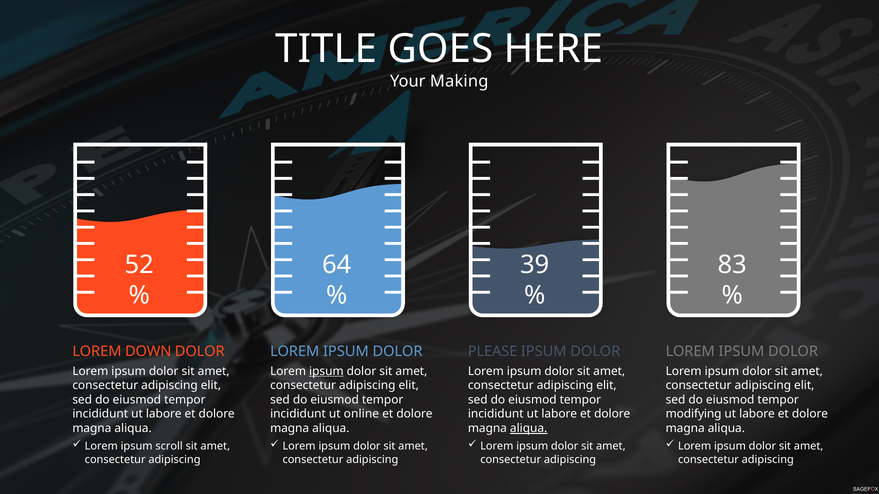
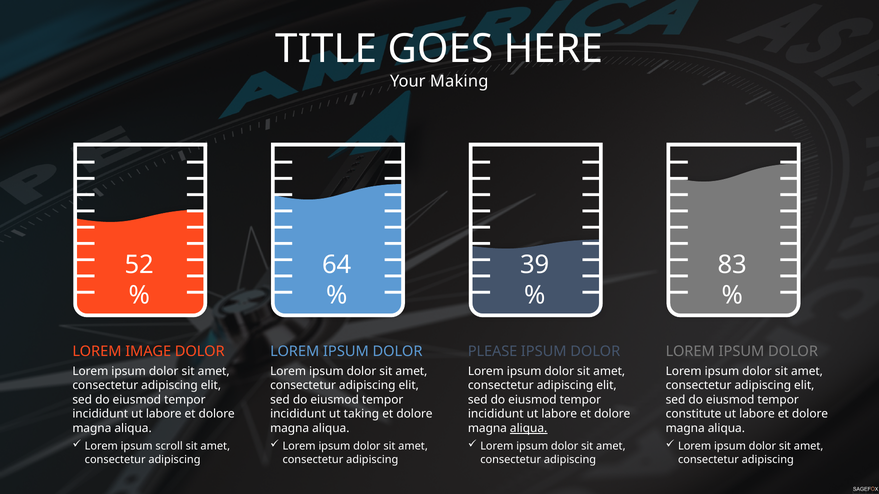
DOWN: DOWN -> IMAGE (148, 352)
ipsum underline: present -> none (326, 371)
online: online -> taking (361, 414)
modifying: modifying -> constitute (694, 414)
